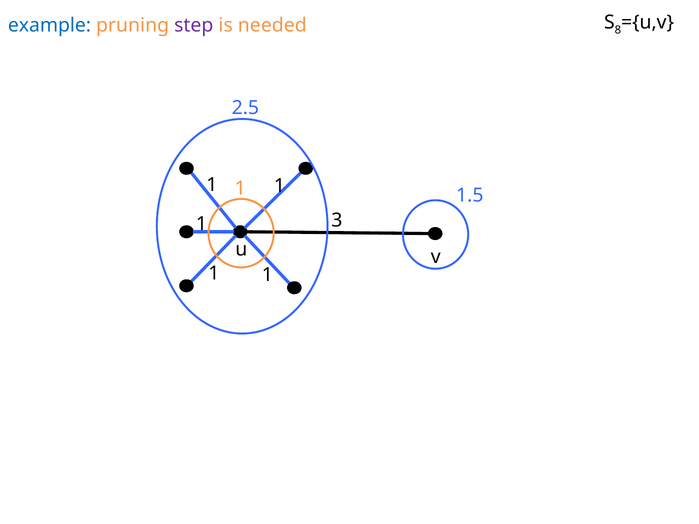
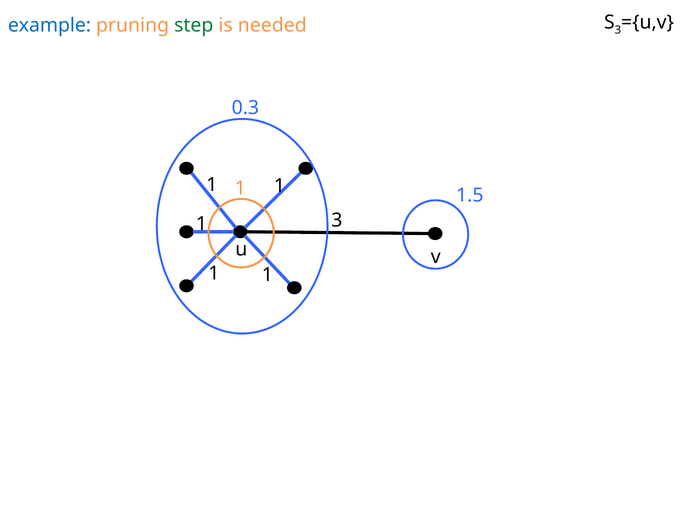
8: 8 -> 3 (618, 30)
step colour: purple -> green (194, 25)
2.5: 2.5 -> 0.3 (245, 108)
